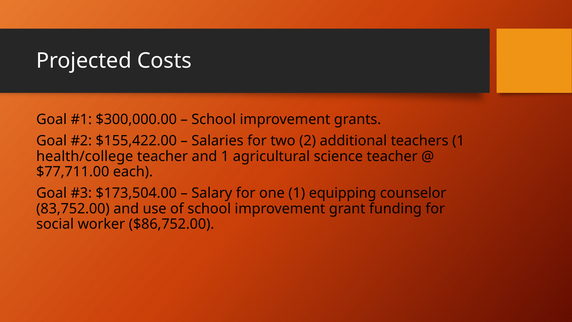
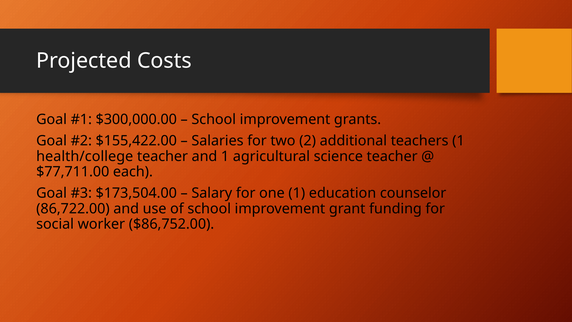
equipping: equipping -> education (343, 193)
83,752.00: 83,752.00 -> 86,722.00 (73, 209)
